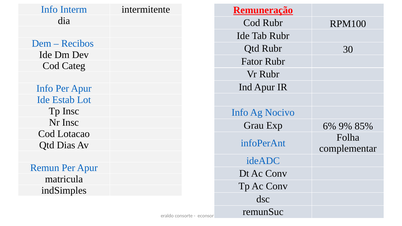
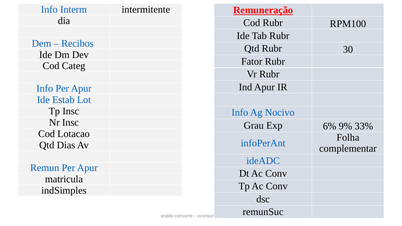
85%: 85% -> 33% (364, 126)
